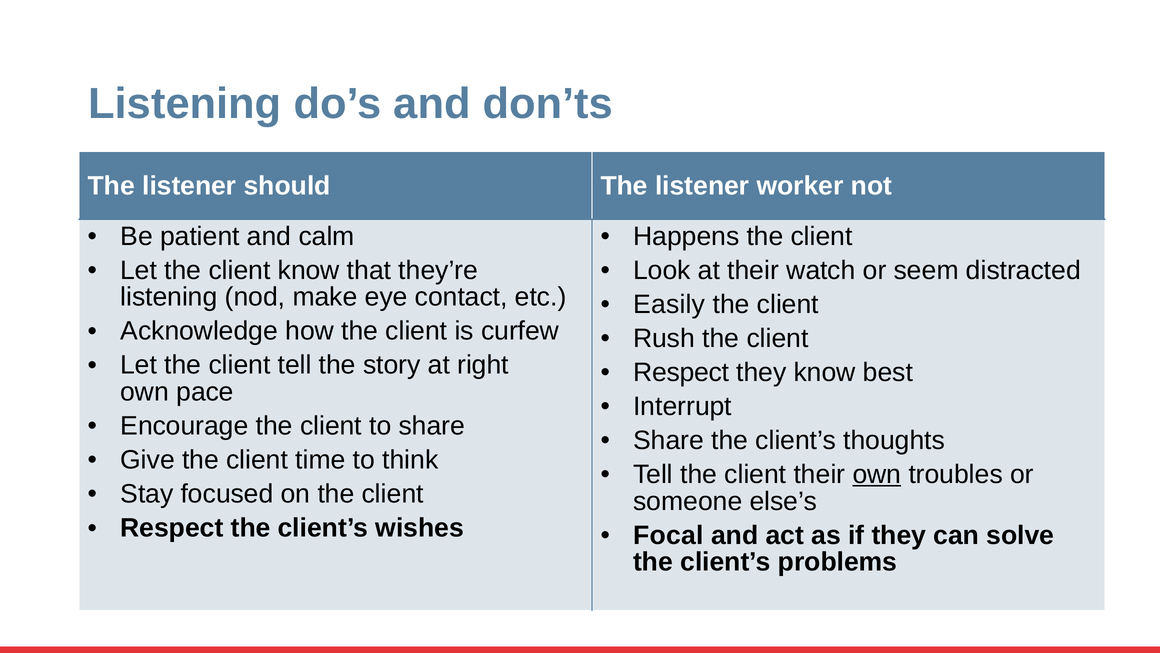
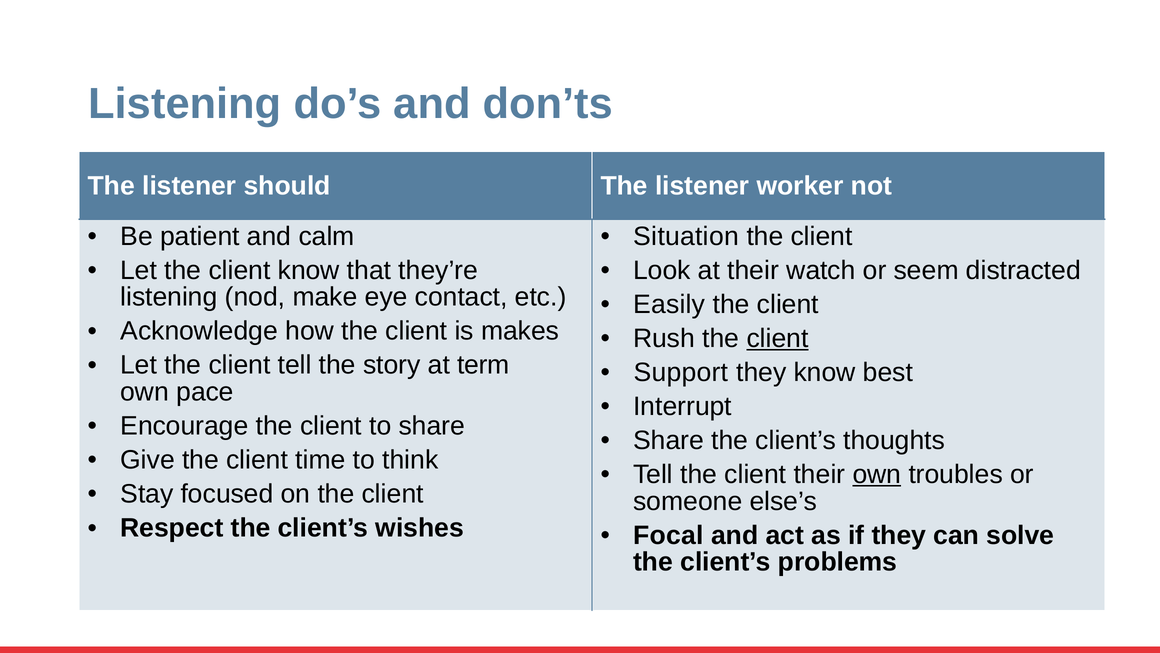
Happens: Happens -> Situation (686, 236)
curfew: curfew -> makes (520, 331)
client underline: none -> present (778, 338)
right: right -> term (483, 365)
Respect: Respect -> Support (681, 372)
